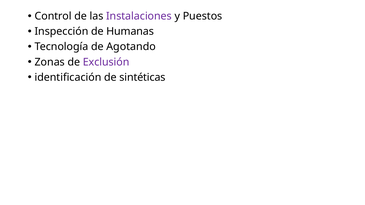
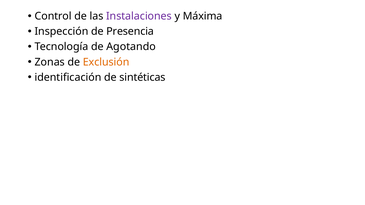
Puestos: Puestos -> Máxima (203, 16)
Humanas: Humanas -> Presencia (130, 31)
Exclusión colour: purple -> orange (106, 62)
